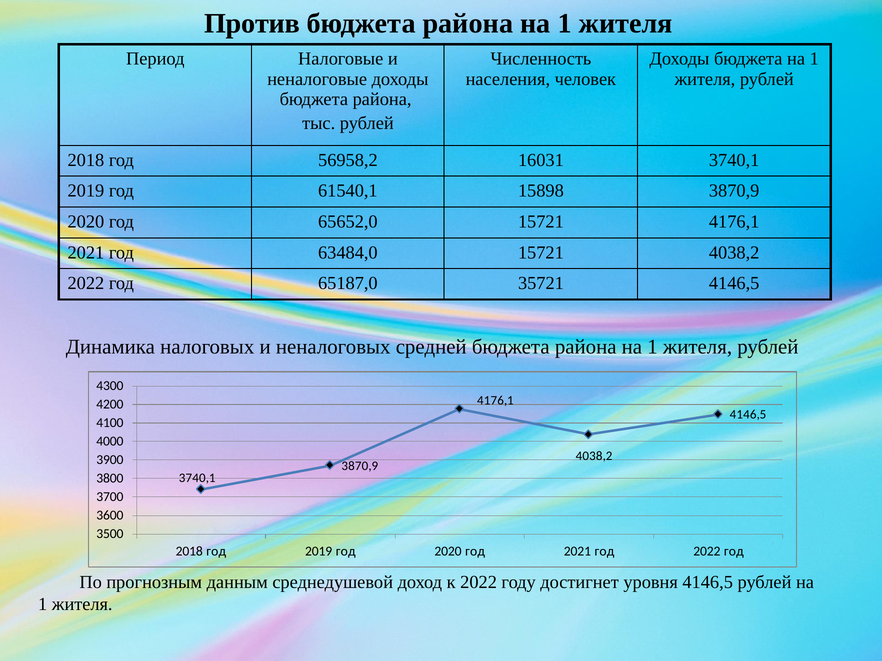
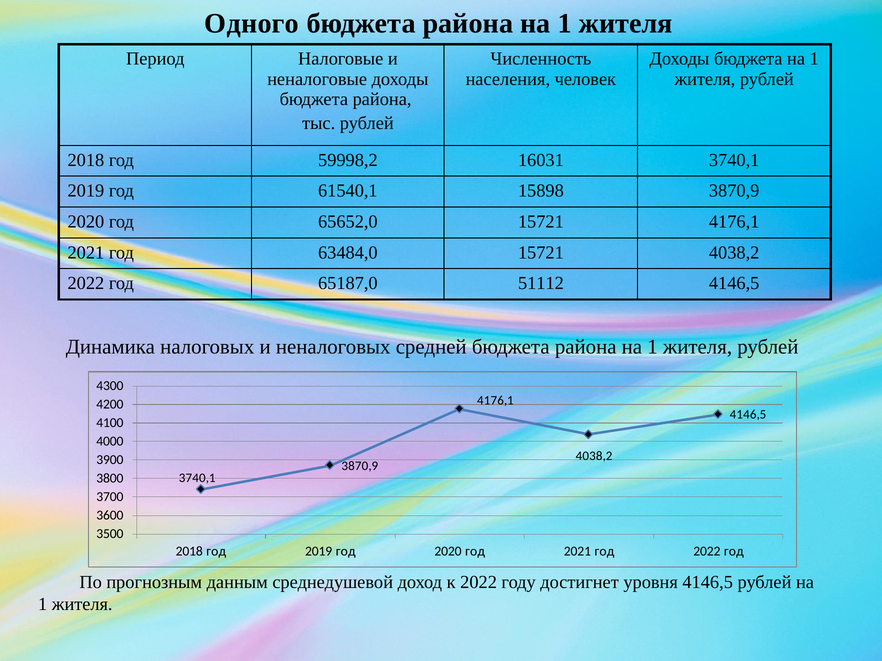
Против: Против -> Одного (252, 23)
56958,2: 56958,2 -> 59998,2 (348, 160)
35721: 35721 -> 51112 (541, 283)
